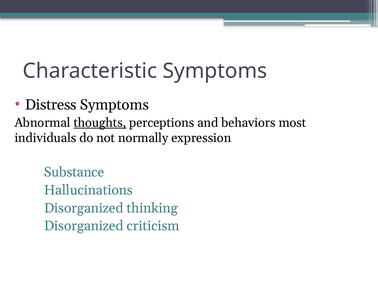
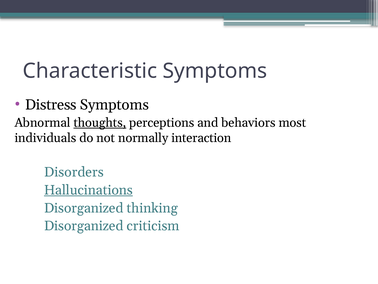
expression: expression -> interaction (201, 138)
Substance: Substance -> Disorders (74, 172)
Hallucinations underline: none -> present (88, 190)
